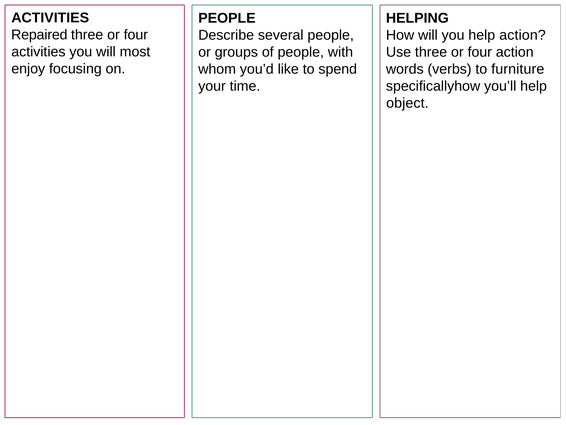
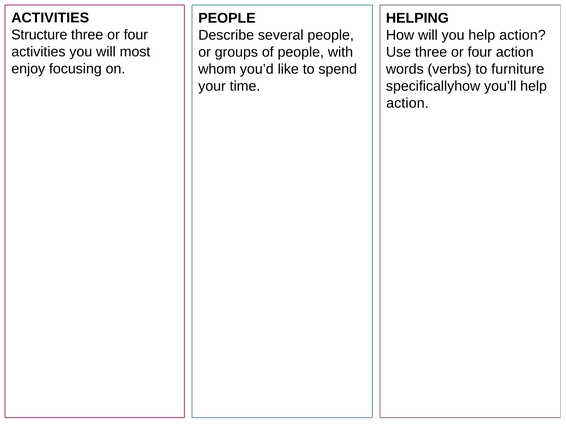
Repaired: Repaired -> Structure (39, 35)
object: object -> action (407, 103)
